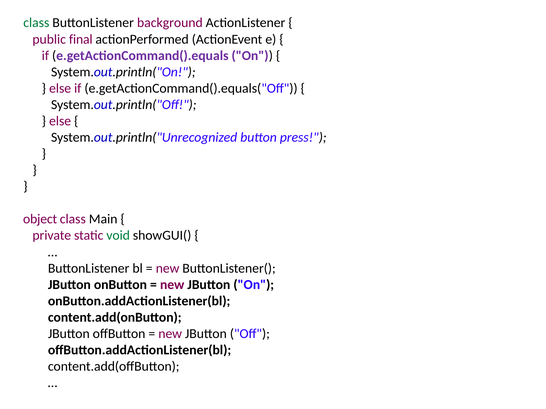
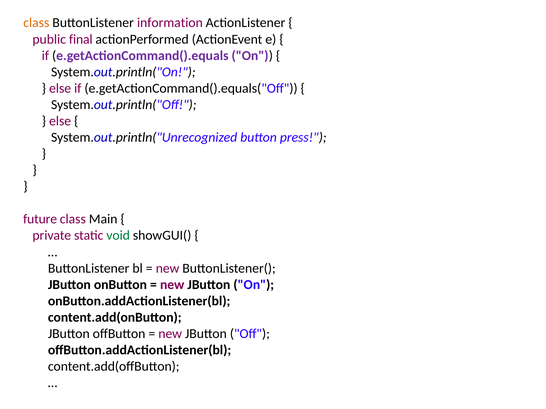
class colour: green -> orange (36, 23)
background: background -> information (170, 23)
object: object -> future (40, 219)
